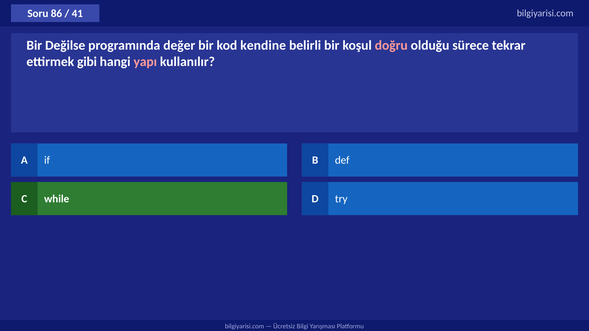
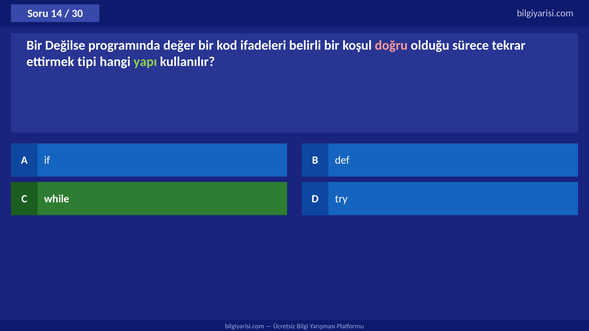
86: 86 -> 14 (56, 13)
41: 41 -> 30 (77, 13)
kendine: kendine -> ifadeleri (263, 45)
gibi: gibi -> tipi (87, 62)
yapı colour: pink -> light green (145, 62)
